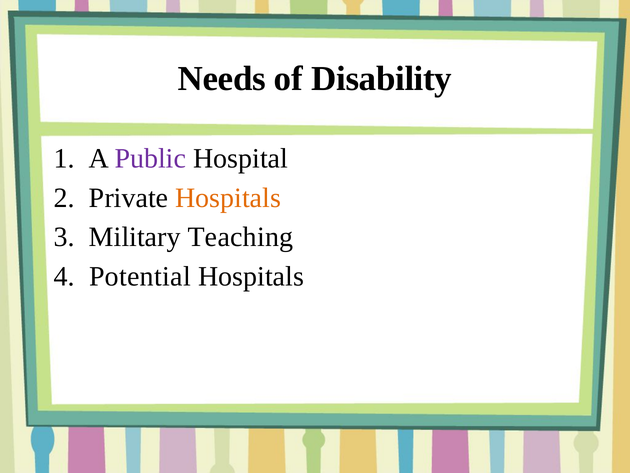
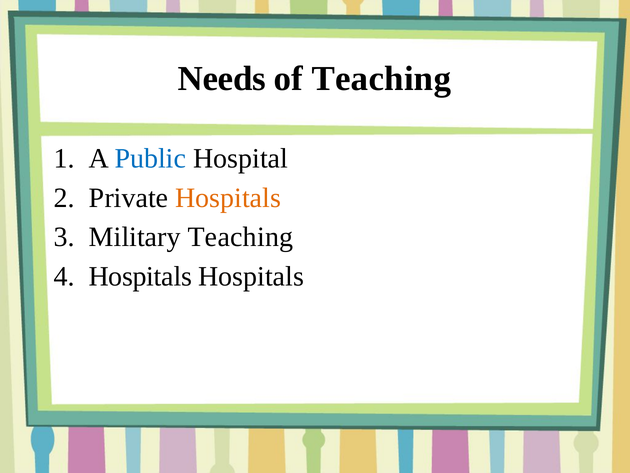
of Disability: Disability -> Teaching (381, 79)
Public colour: purple -> blue (150, 158)
Potential: Potential -> Hospitals (140, 276)
